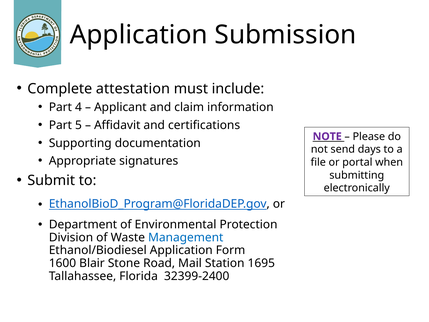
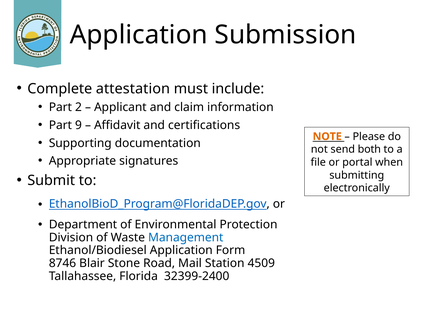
4: 4 -> 2 (78, 107)
5: 5 -> 9 (78, 125)
NOTE colour: purple -> orange (327, 136)
days: days -> both (369, 149)
1600: 1600 -> 8746 (62, 263)
1695: 1695 -> 4509 (261, 263)
